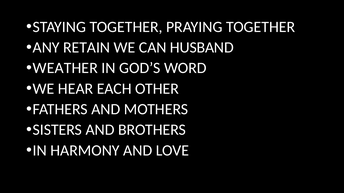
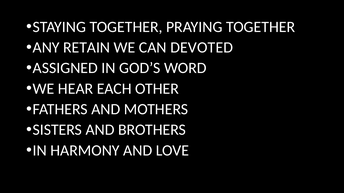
HUSBAND: HUSBAND -> DEVOTED (202, 48)
WEATHER: WEATHER -> ASSIGNED (65, 68)
